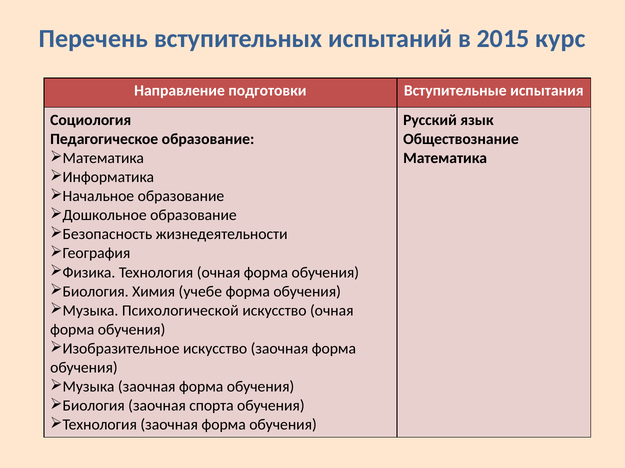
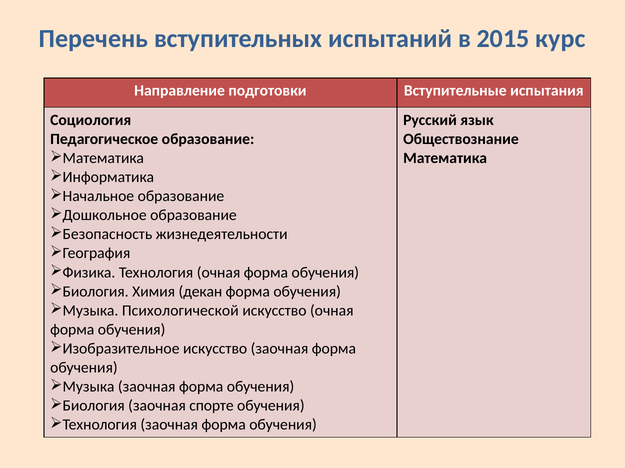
учебе: учебе -> декан (200, 292)
спорта: спорта -> спорте (212, 406)
